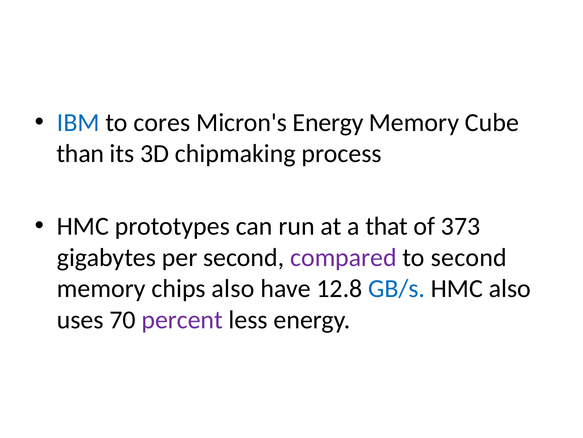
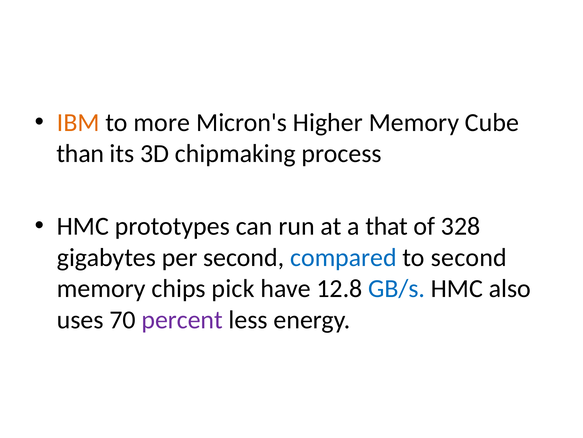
IBM colour: blue -> orange (78, 122)
cores: cores -> more (162, 122)
Micron's Energy: Energy -> Higher (328, 122)
373: 373 -> 328 (461, 226)
compared colour: purple -> blue (343, 257)
chips also: also -> pick (233, 288)
